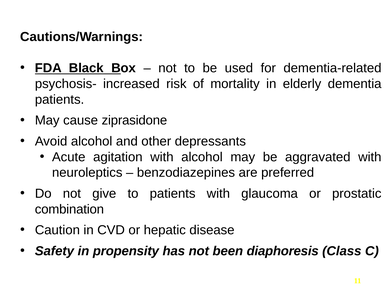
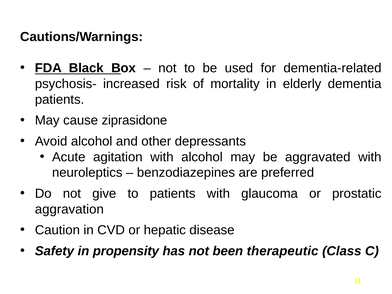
combination: combination -> aggravation (69, 209)
diaphoresis: diaphoresis -> therapeutic (283, 251)
